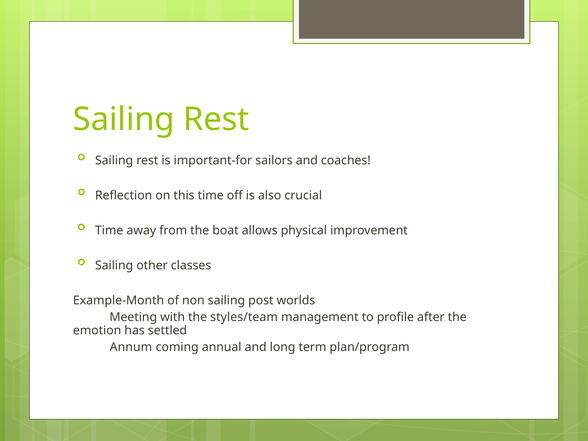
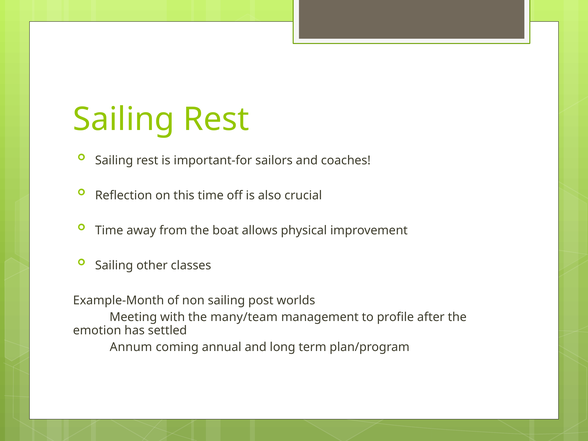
styles/team: styles/team -> many/team (244, 317)
